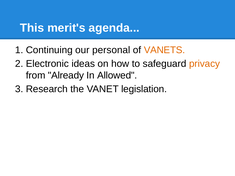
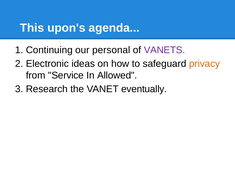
merit's: merit's -> upon's (66, 28)
VANETS colour: orange -> purple (164, 50)
Already: Already -> Service (66, 75)
legislation: legislation -> eventually (144, 89)
